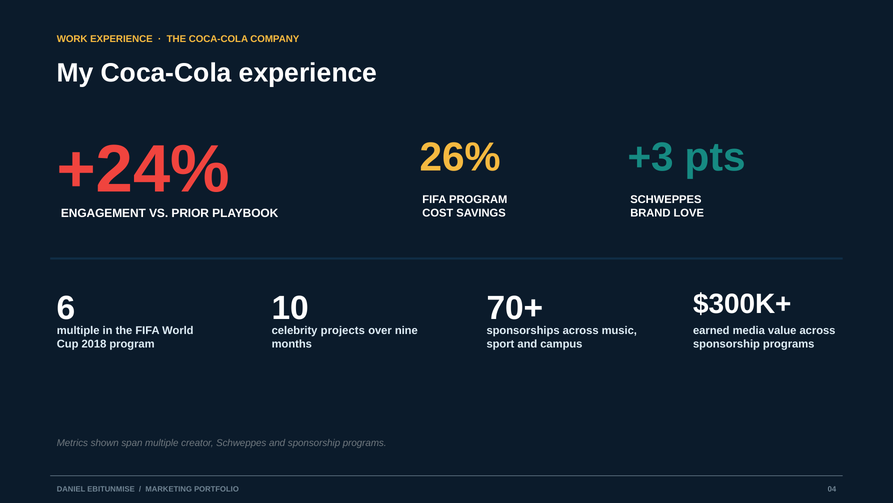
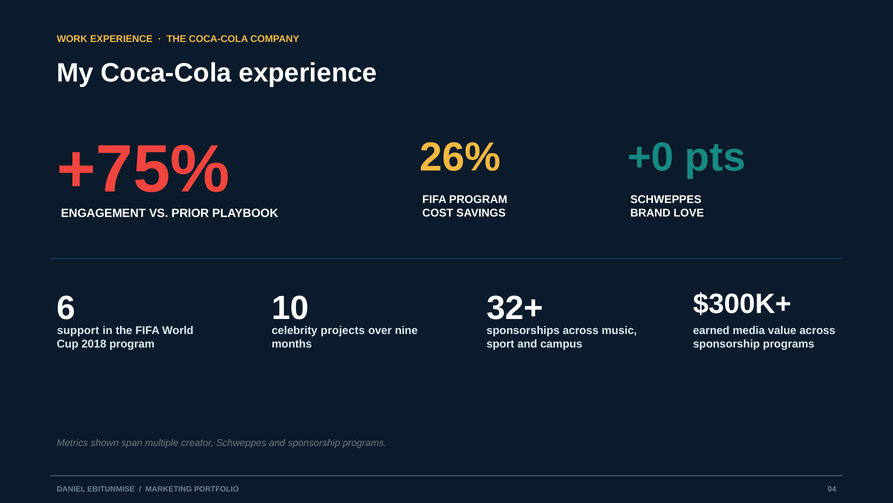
+24%: +24% -> +75% (143, 170)
+3: +3 -> +0 (651, 157)
70+: 70+ -> 32+ (515, 308)
multiple: multiple -> support (78, 330)
